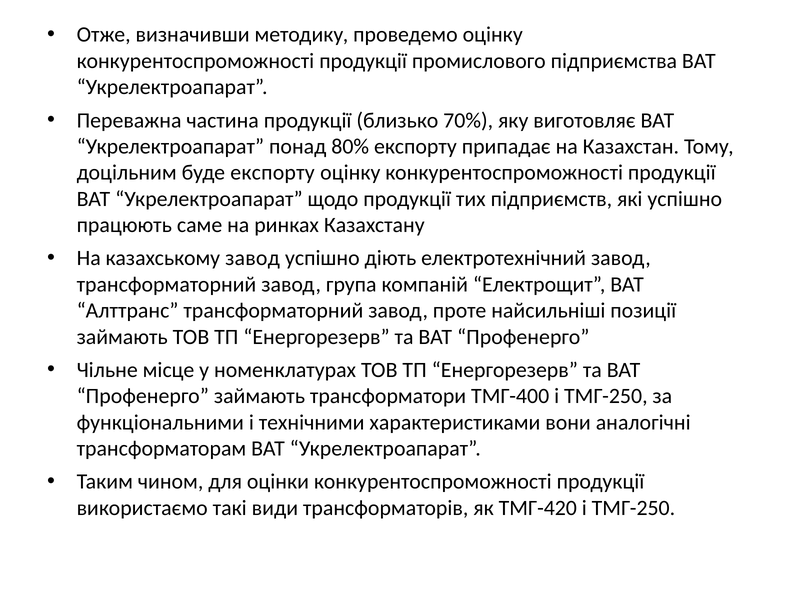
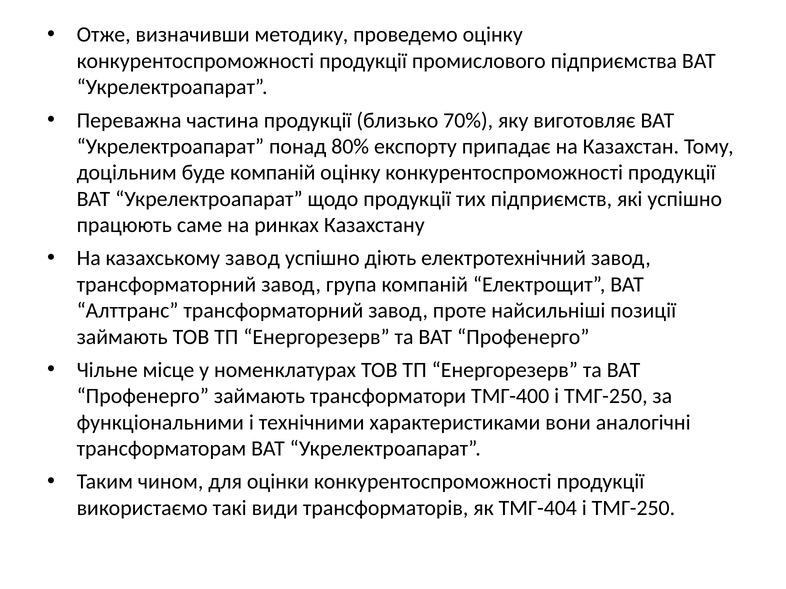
буде експорту: експорту -> компаній (273, 173)
ТМГ-420: ТМГ-420 -> ТМГ-404 (538, 508)
